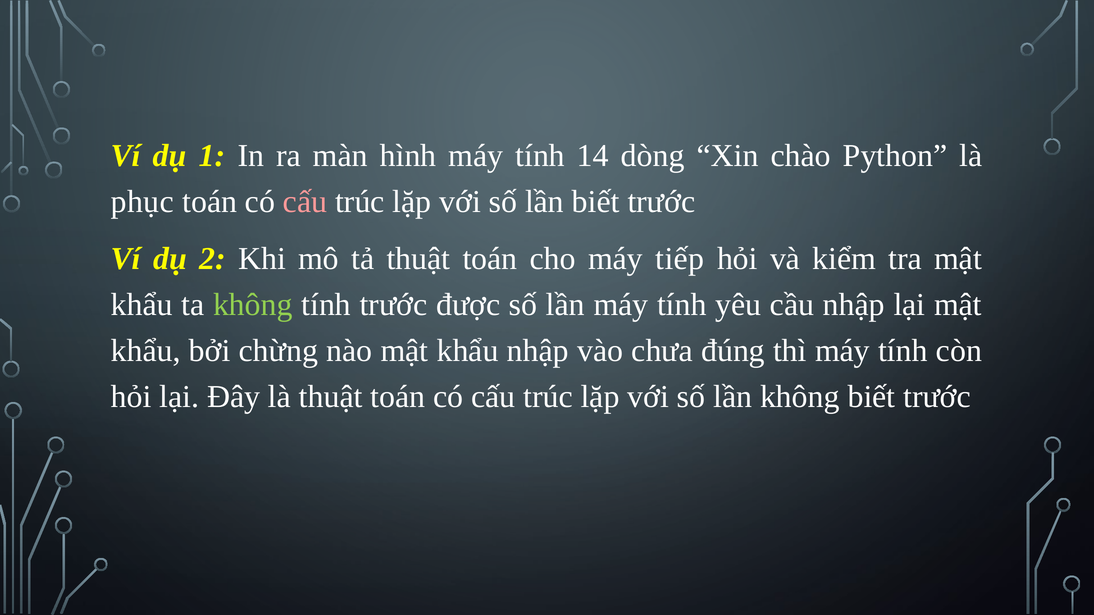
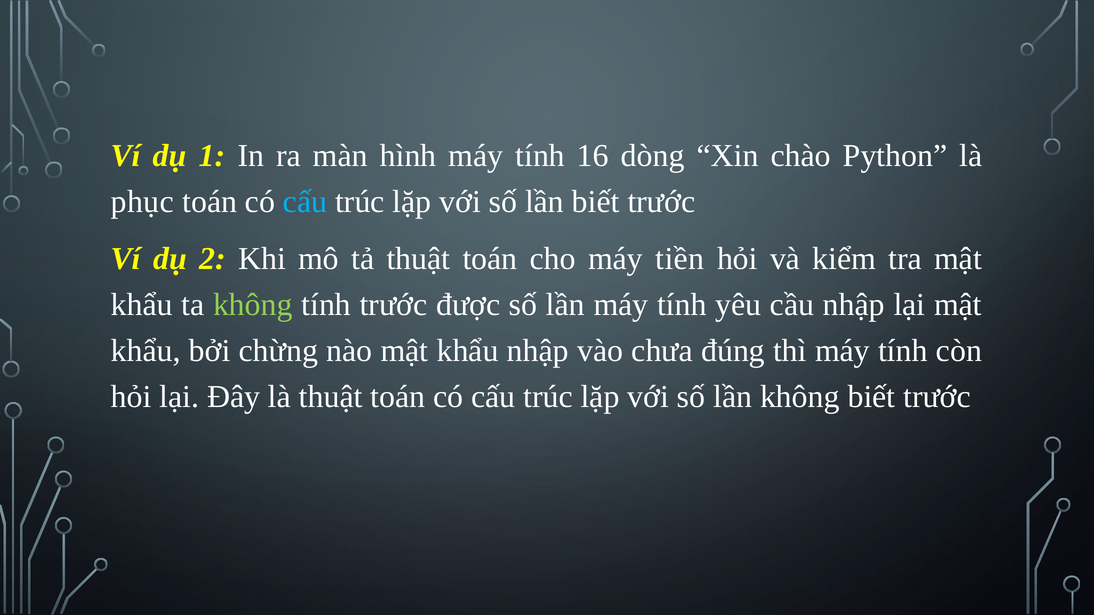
14: 14 -> 16 (593, 156)
cấu colour: pink -> light blue (305, 202)
tiếp: tiếp -> tiền (680, 259)
